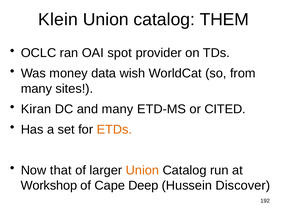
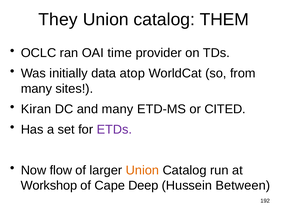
Klein: Klein -> They (58, 20)
spot: spot -> time (120, 53)
money: money -> initially (69, 73)
wish: wish -> atop (132, 73)
ETDs colour: orange -> purple (114, 130)
that: that -> flow (61, 170)
Discover: Discover -> Between (243, 186)
